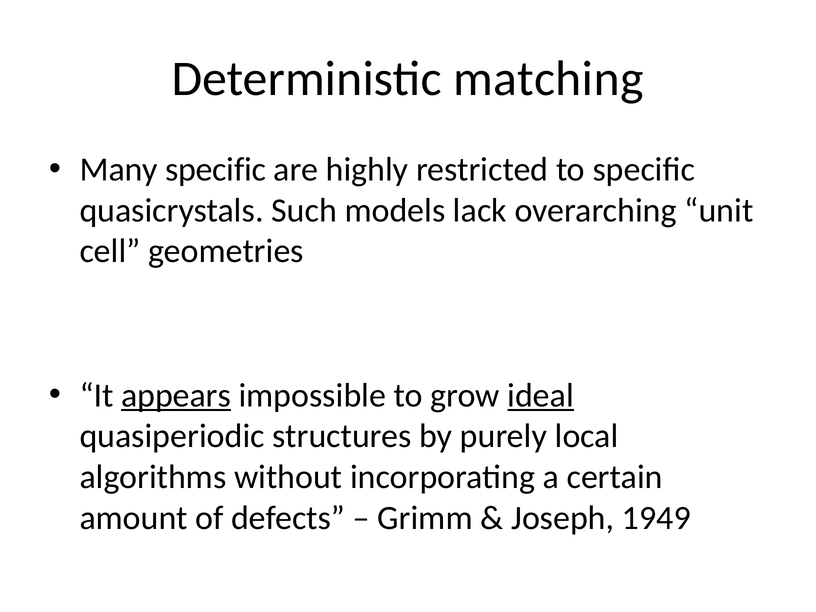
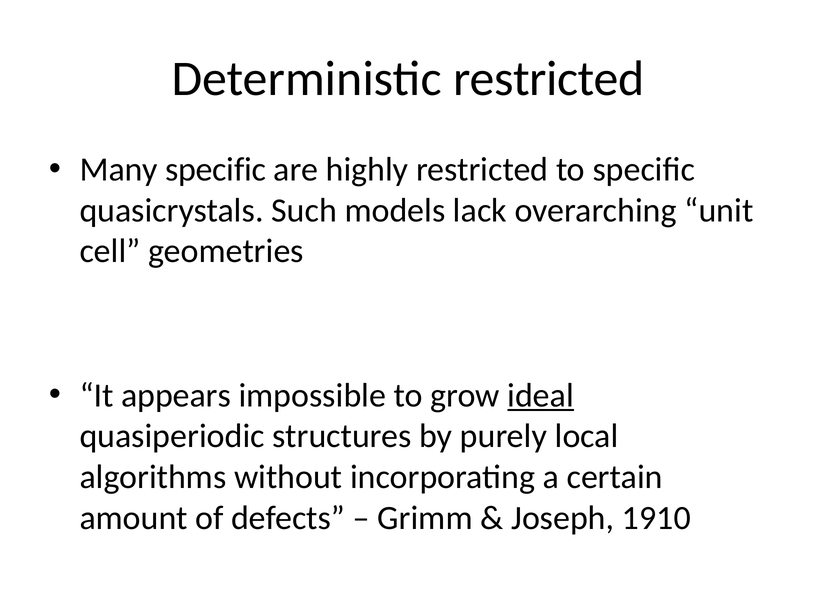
Deterministic matching: matching -> restricted (549, 79)
appears underline: present -> none (176, 395)
1949: 1949 -> 1910 (656, 518)
